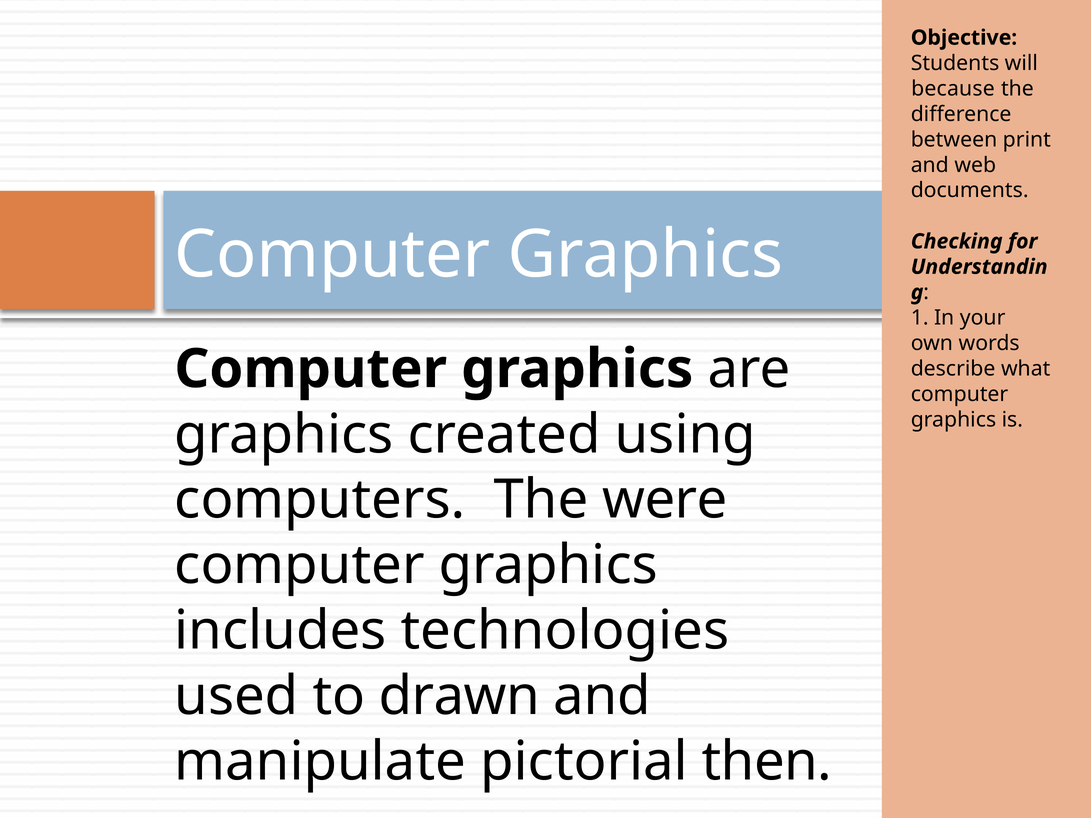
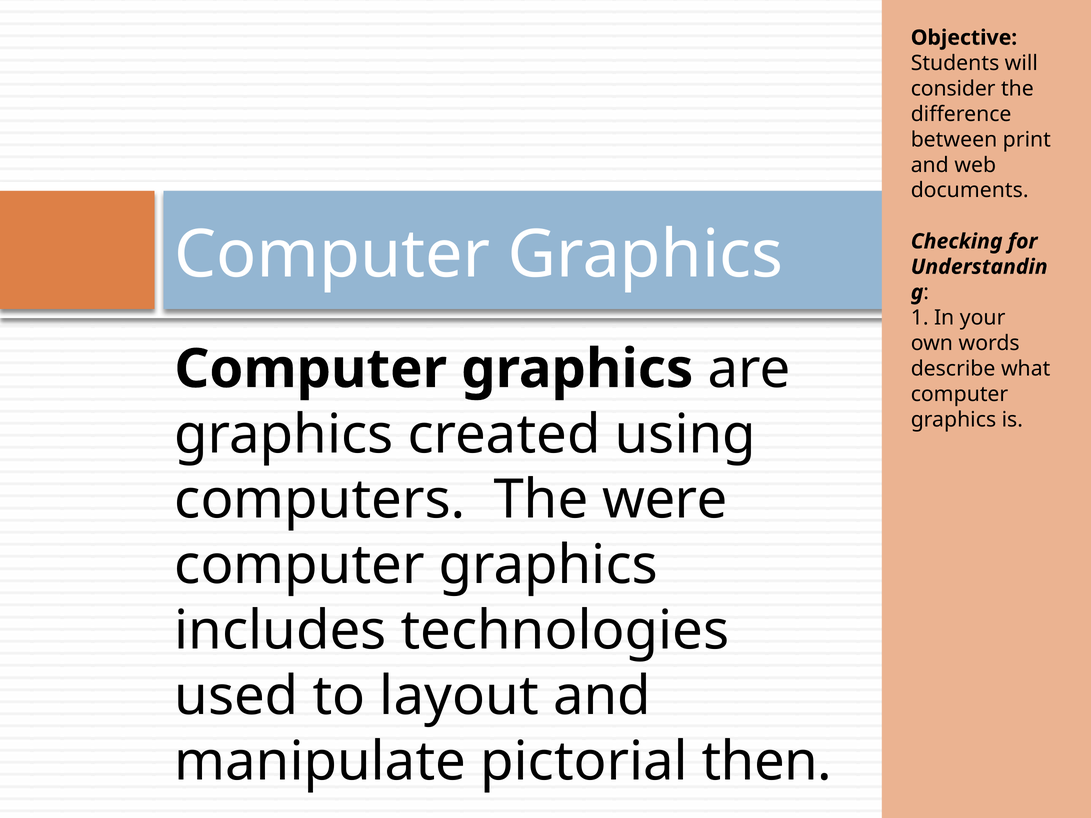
because: because -> consider (953, 89)
drawn: drawn -> layout (459, 697)
